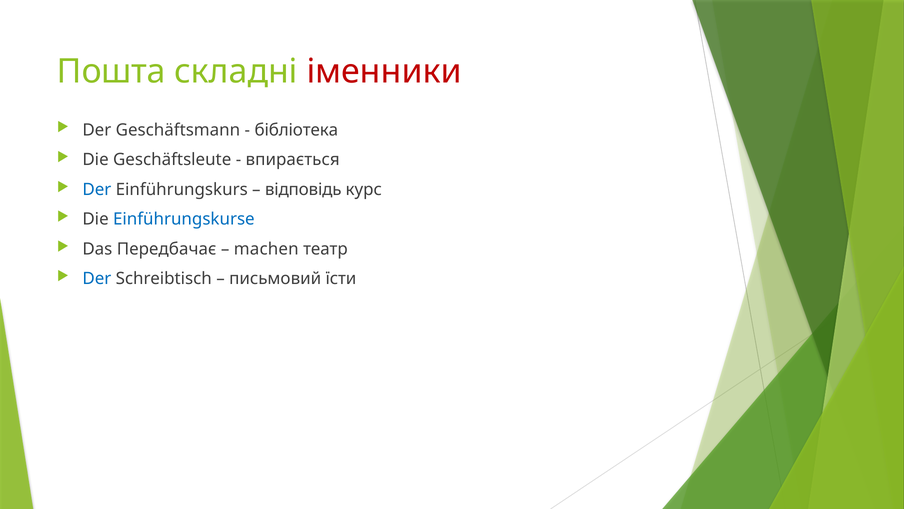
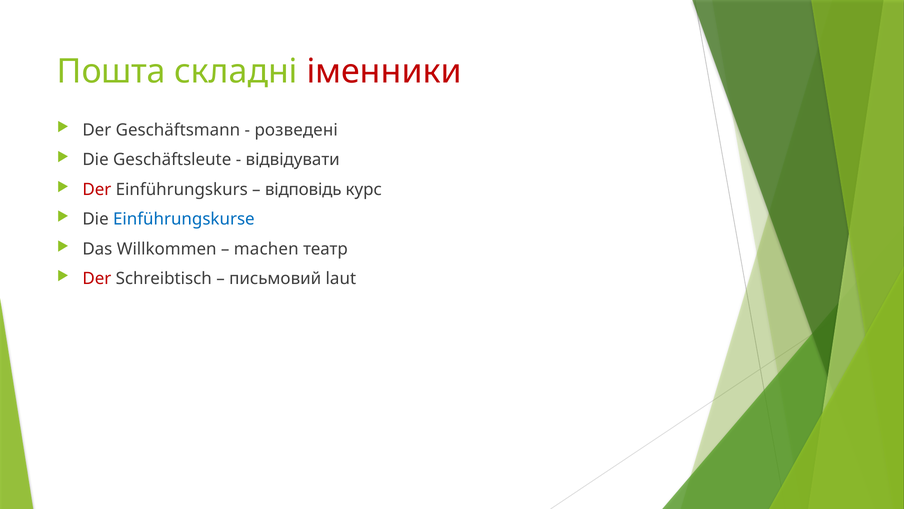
бібліотека: бібліотека -> розведені (296, 130)
впирається: впирається -> відвідувати (293, 160)
Der colour: blue -> red (97, 189)
Передбачає: Передбачає -> Willkommen (167, 249)
Der colour: blue -> red (97, 279)
їсти: їсти -> laut (341, 279)
